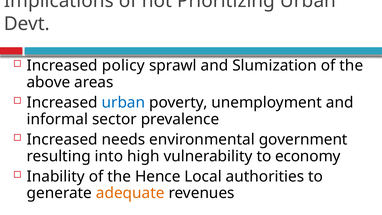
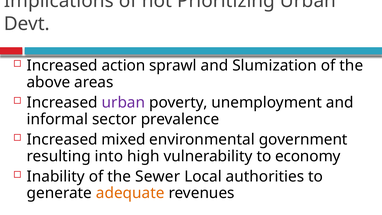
policy: policy -> action (123, 66)
urban colour: blue -> purple (123, 103)
needs: needs -> mixed (123, 139)
Hence: Hence -> Sewer (158, 176)
